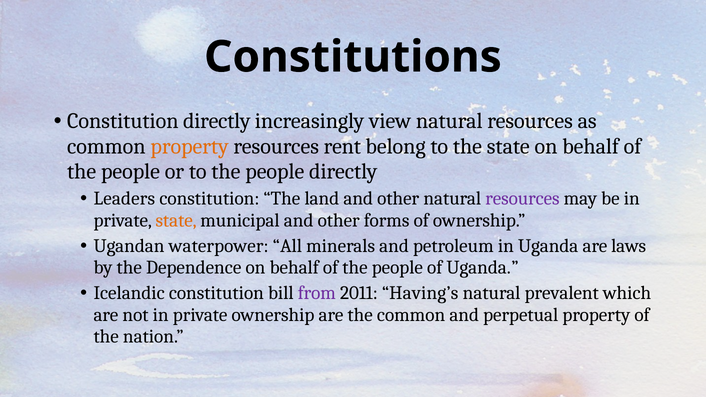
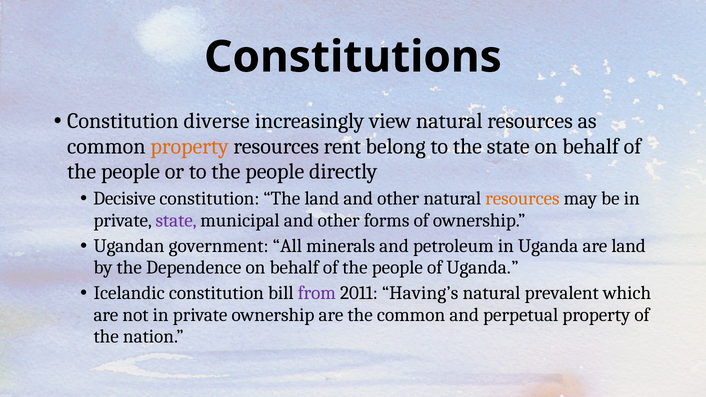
Constitution directly: directly -> diverse (217, 121)
Leaders: Leaders -> Decisive (124, 199)
resources colour: purple -> orange (522, 199)
state colour: orange -> purple (176, 220)
waterpower: waterpower -> government (219, 246)
are laws: laws -> land (629, 246)
